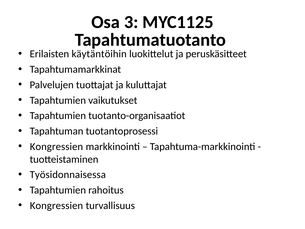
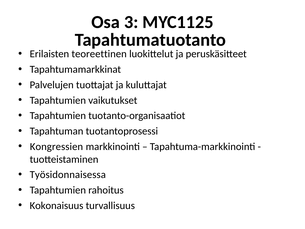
käytäntöihin: käytäntöihin -> teoreettinen (99, 54)
Kongressien: Kongressien -> Kokonaisuus (57, 205)
